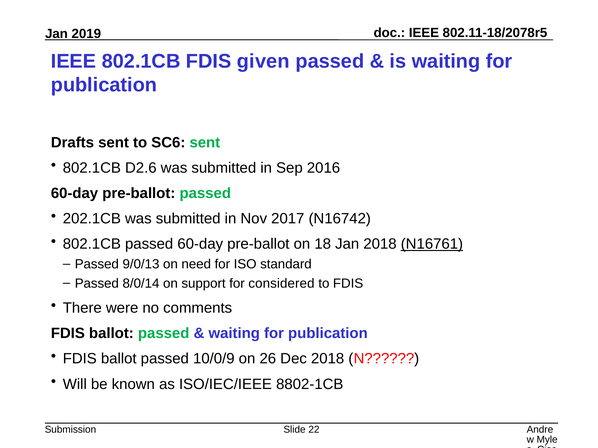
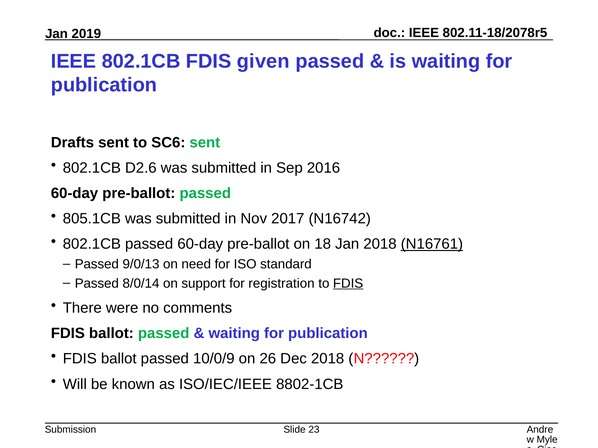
202.1CB: 202.1CB -> 805.1CB (92, 219)
considered: considered -> registration (282, 284)
FDIS underline: none -> present (348, 284)
22: 22 -> 23 (314, 430)
